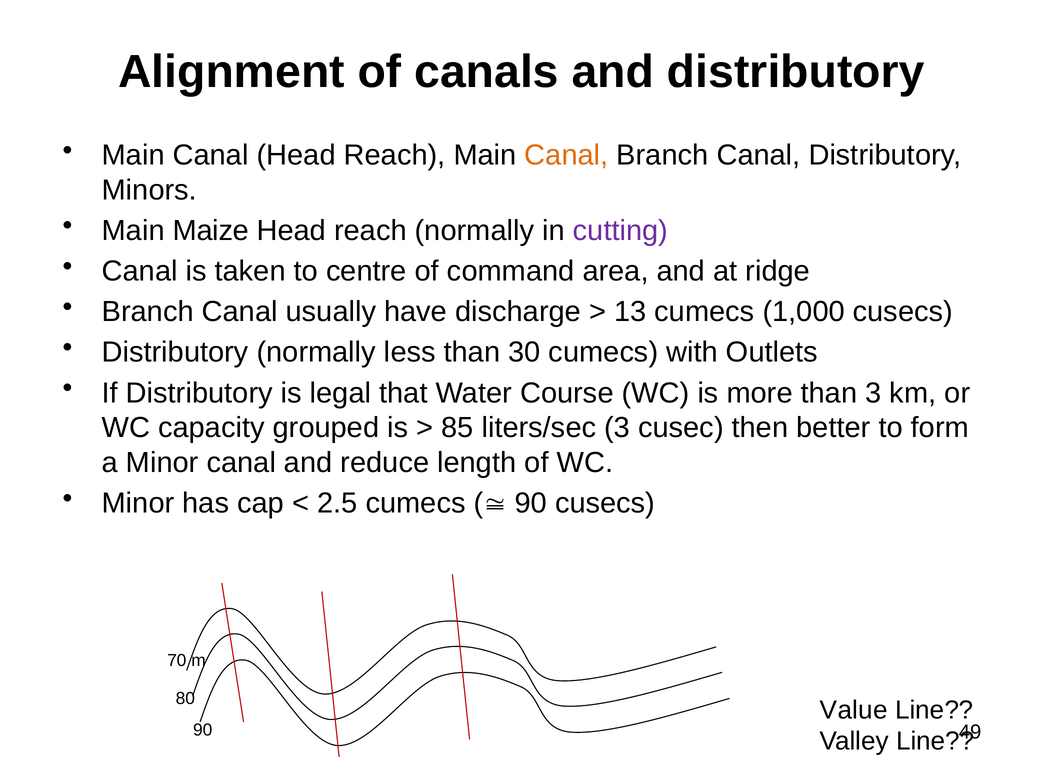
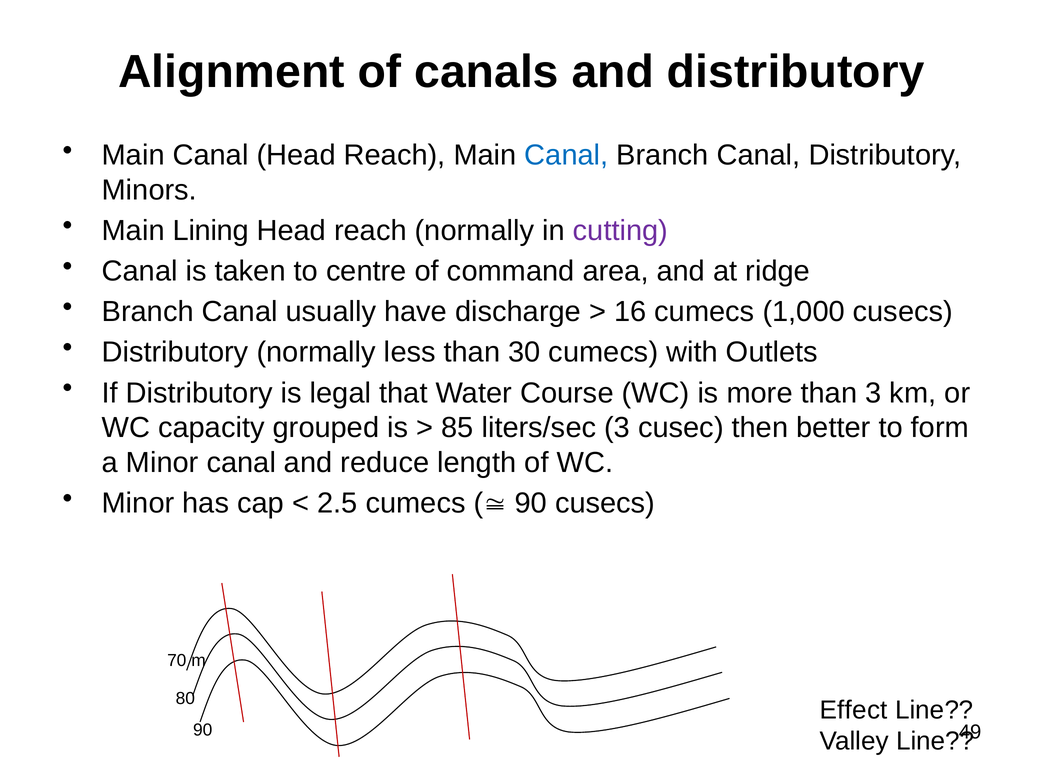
Canal colour: orange -> blue (566, 155)
Maize: Maize -> Lining (211, 231)
13: 13 -> 16 (630, 312)
Value: Value -> Effect (854, 710)
